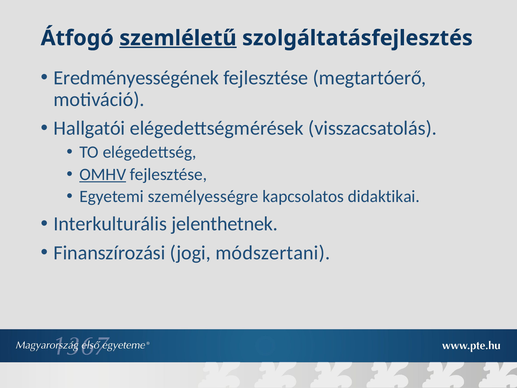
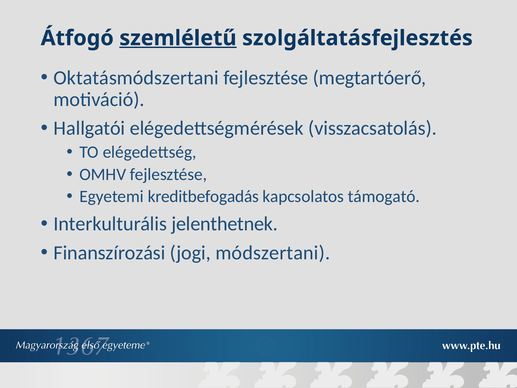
Eredményességének: Eredményességének -> Oktatásmódszertani (136, 78)
OMHV underline: present -> none (103, 174)
személyességre: személyességre -> kreditbefogadás (203, 196)
didaktikai: didaktikai -> támogató (384, 196)
